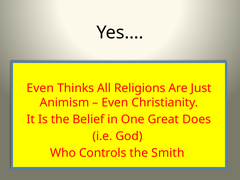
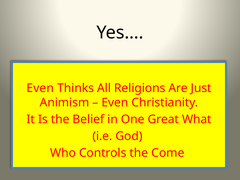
Does: Does -> What (197, 119)
Smith: Smith -> Come (168, 153)
